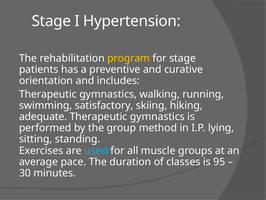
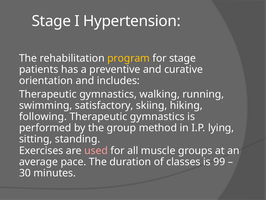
adequate: adequate -> following (43, 116)
used colour: light blue -> pink (96, 150)
95: 95 -> 99 (219, 161)
